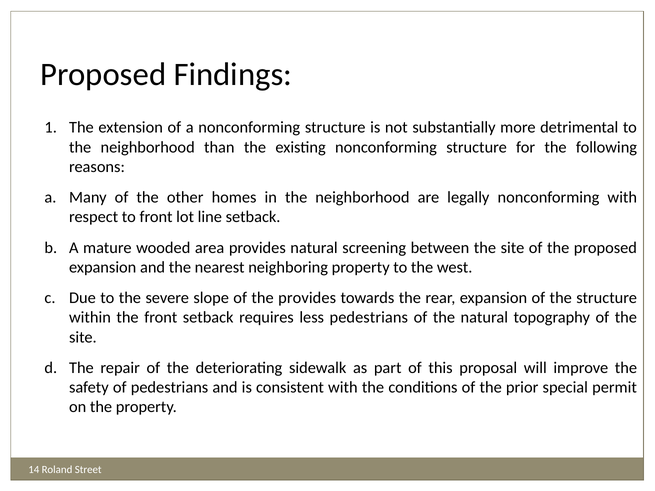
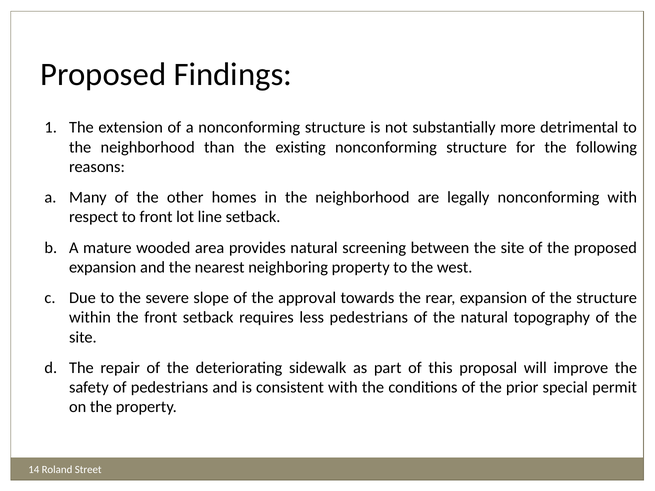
the provides: provides -> approval (307, 298)
